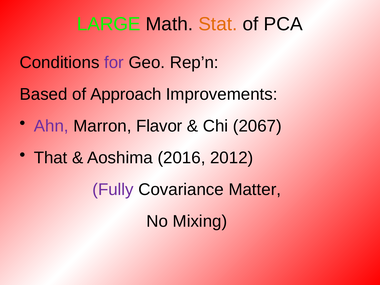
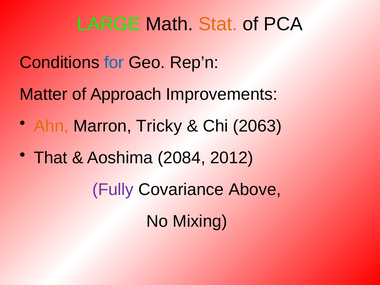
for colour: purple -> blue (114, 62)
Based: Based -> Matter (44, 94)
Ahn colour: purple -> orange (51, 126)
Flavor: Flavor -> Tricky (159, 126)
2067: 2067 -> 2063 (257, 126)
2016: 2016 -> 2084 (181, 158)
Matter: Matter -> Above (255, 189)
